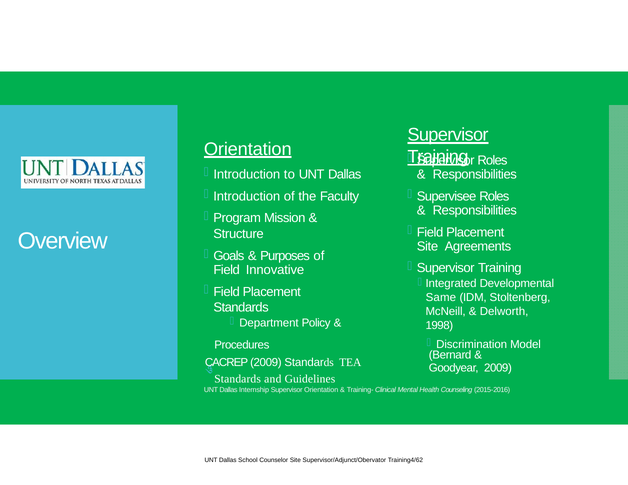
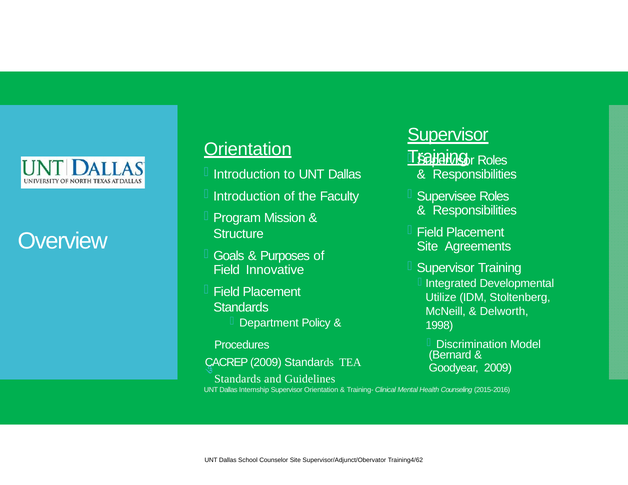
Same: Same -> Utilize (441, 298)
